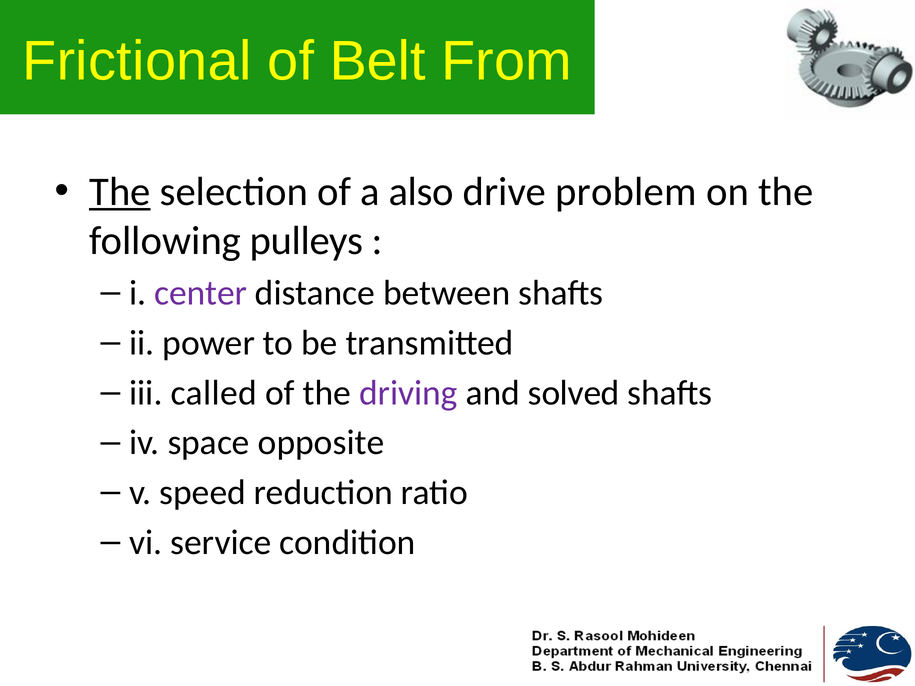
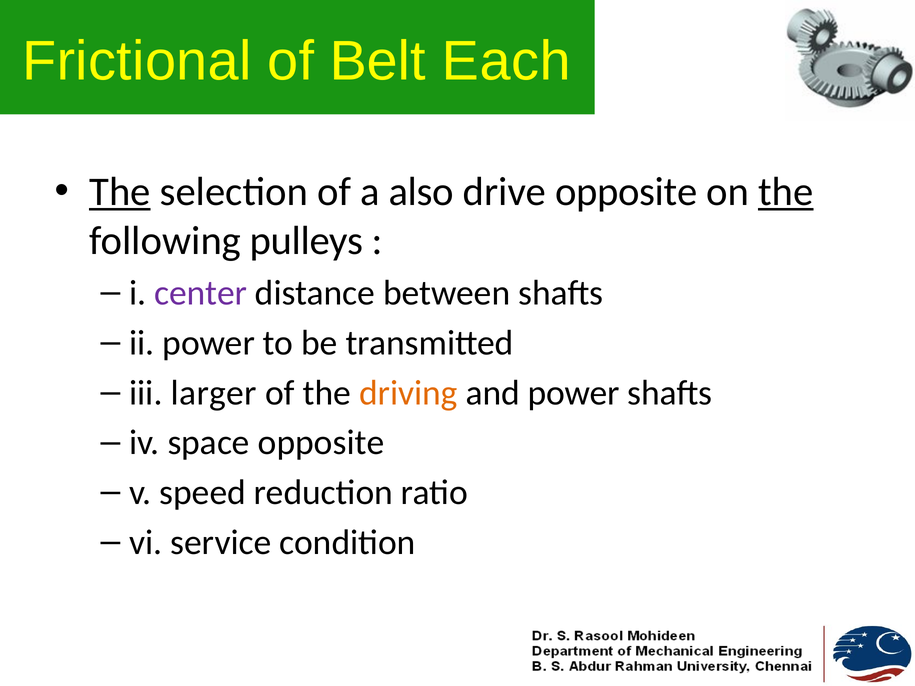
From: From -> Each (506, 61)
drive problem: problem -> opposite (626, 192)
the underline: none -> present (786, 192)
called: called -> larger (214, 393)
driving colour: purple -> orange (408, 393)
and solved: solved -> power (574, 393)
